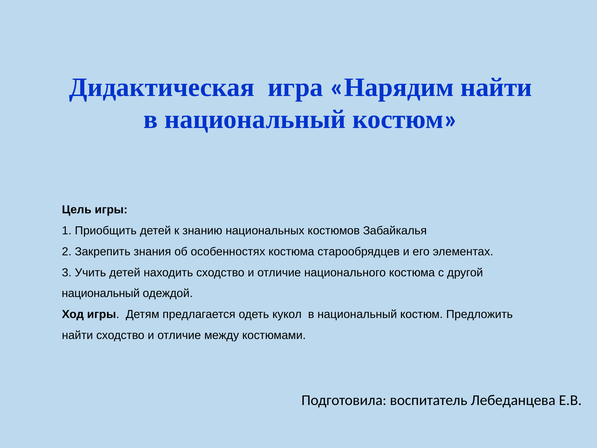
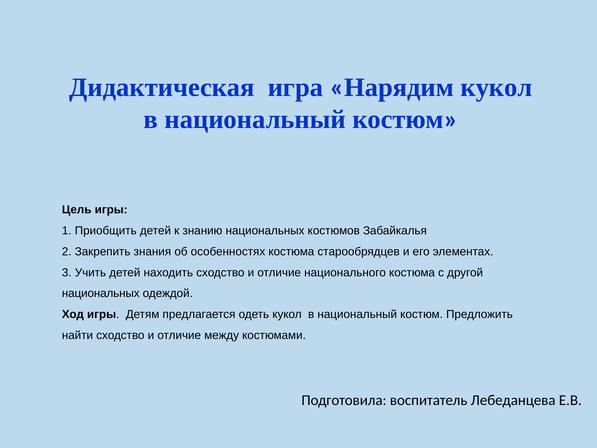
Нарядим найти: найти -> кукол (496, 87)
национальный: национальный -> национальных (101, 293)
